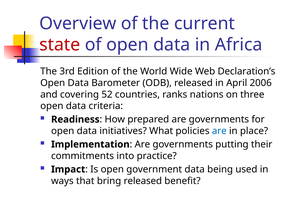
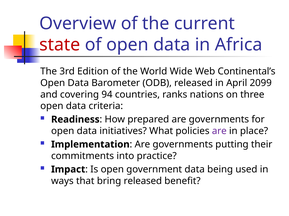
Declaration’s: Declaration’s -> Continental’s (247, 72)
2006: 2006 -> 2099 (261, 83)
52: 52 -> 94 (107, 95)
are colour: blue -> purple (219, 131)
